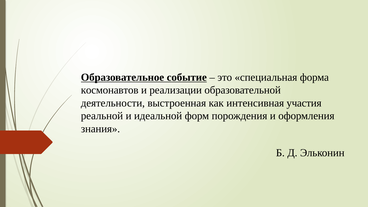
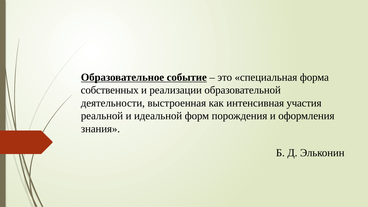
космонавтов: космонавтов -> собственных (110, 90)
